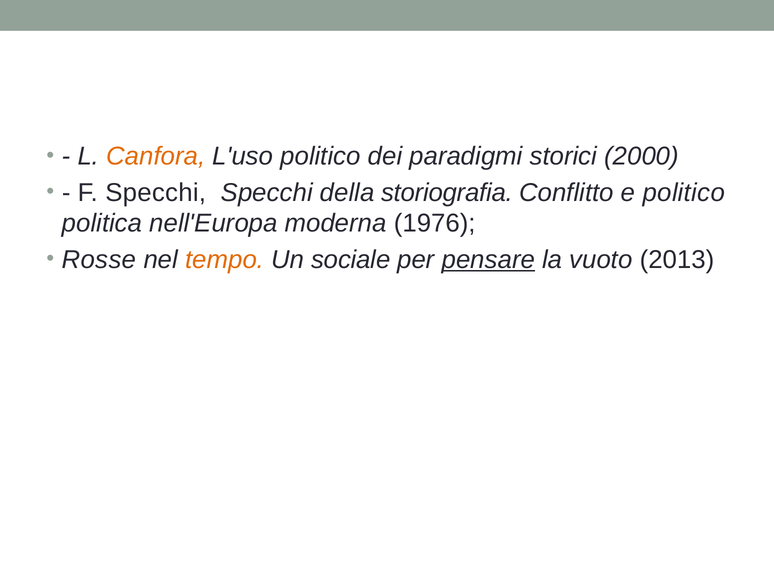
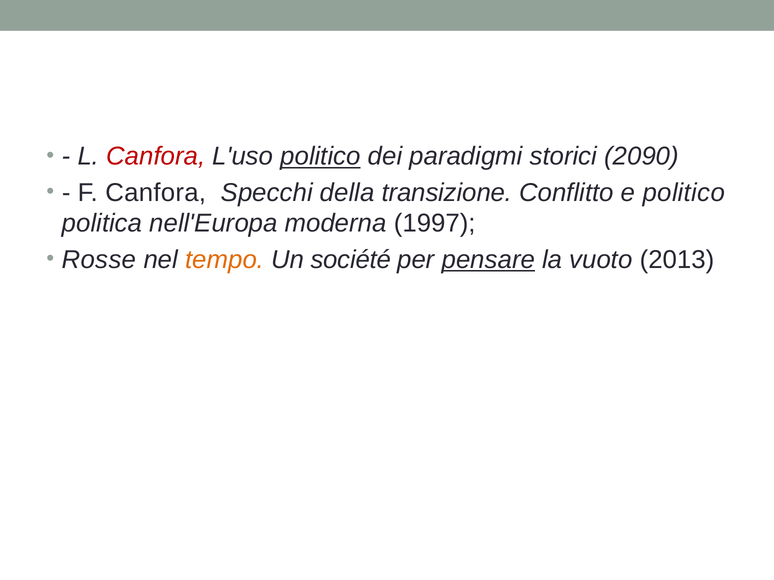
Canfora colour: orange -> red (156, 157)
politico underline: none -> present (320, 157)
2000: 2000 -> 2090 (642, 157)
F Specchi: Specchi -> Canfora (156, 193)
storiografia: storiografia -> transizione (447, 193)
1976: 1976 -> 1997 (435, 224)
sociale: sociale -> société (351, 260)
